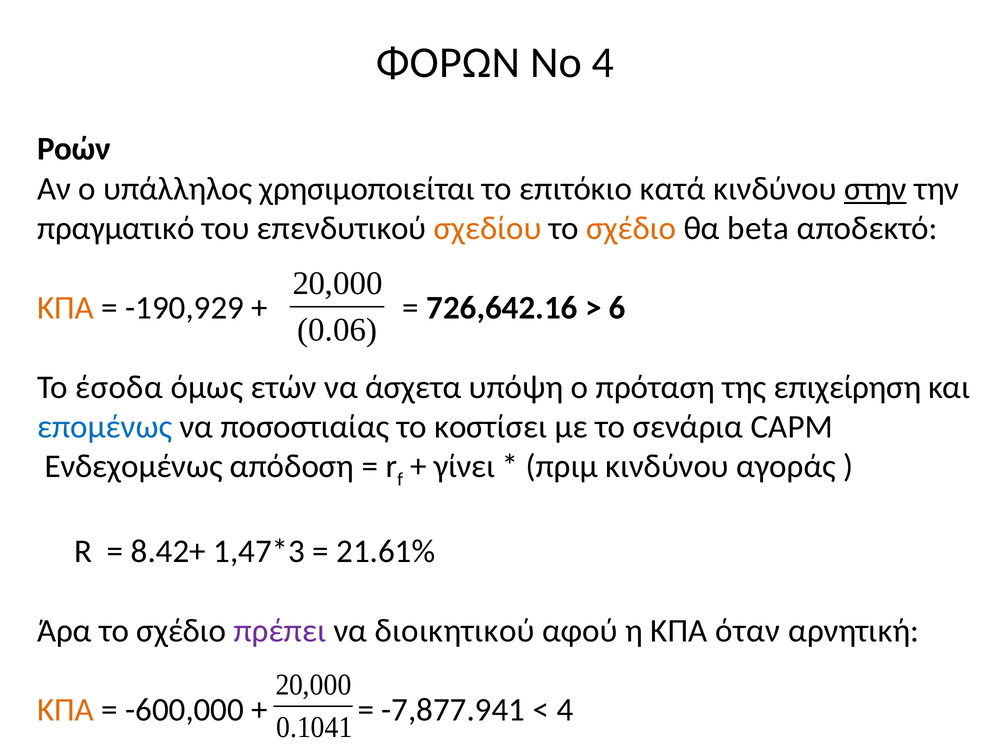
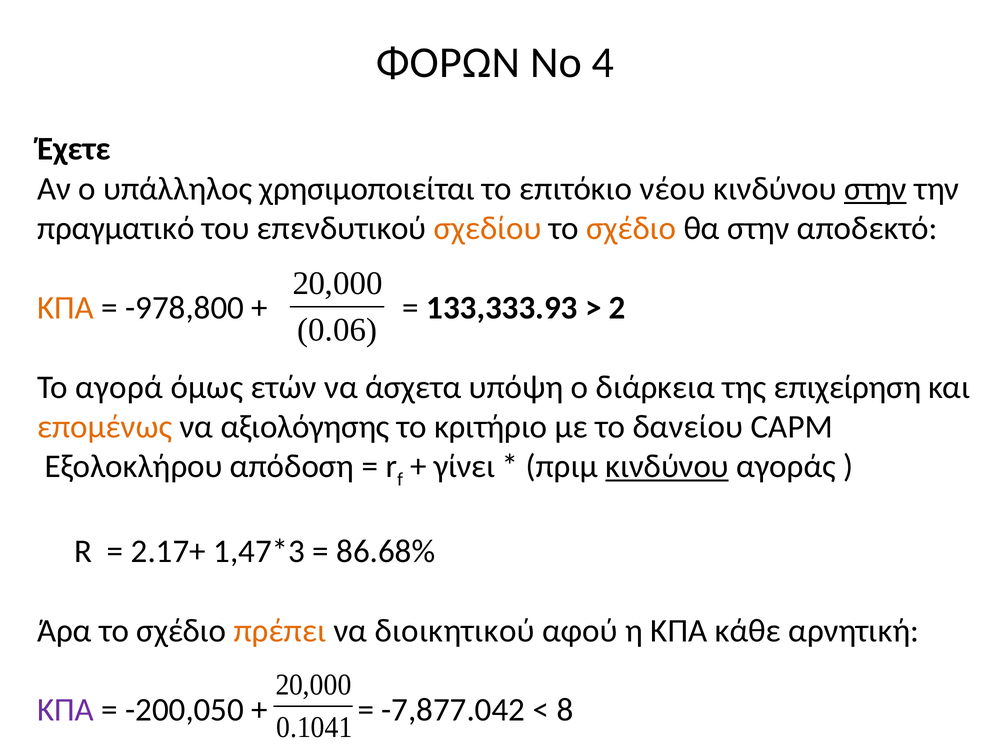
Ροών: Ροών -> Έχετε (74, 149)
κατά: κατά -> νέου (673, 189)
θα beta: beta -> στην (758, 228)
-190,929: -190,929 -> -978,800 (185, 307)
726,642.16: 726,642.16 -> 133,333.93 (502, 307)
6: 6 -> 2 (617, 307)
έσοδα: έσοδα -> αγορά (119, 387)
πρόταση: πρόταση -> διάρκεια (655, 387)
επομένως colour: blue -> orange (105, 426)
ποσοστιαίας: ποσοστιαίας -> αξιολόγησης (305, 426)
κοστίσει: κοστίσει -> κριτήριο (491, 426)
σενάρια: σενάρια -> δανείου (688, 426)
Ενδεχομένως: Ενδεχομένως -> Εξολοκλήρου (134, 466)
κινδύνου underline: none -> present (667, 466)
8.42+: 8.42+ -> 2.17+ (168, 551)
21.61%: 21.61% -> 86.68% (386, 551)
πρέπει colour: purple -> orange (280, 630)
όταν: όταν -> κάθε (748, 630)
ΚΠΑ colour: orange -> purple (65, 709)
-600,000: -600,000 -> -200,050 (185, 709)
-7,877.941: -7,877.941 -> -7,877.042 (453, 709)
4: 4 -> 8 (565, 709)
